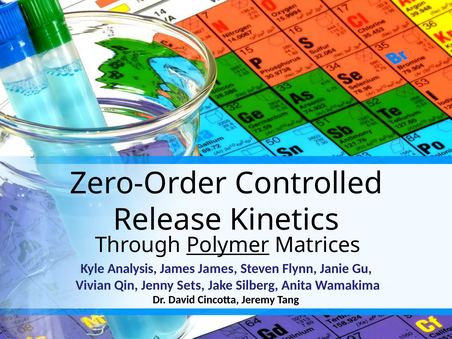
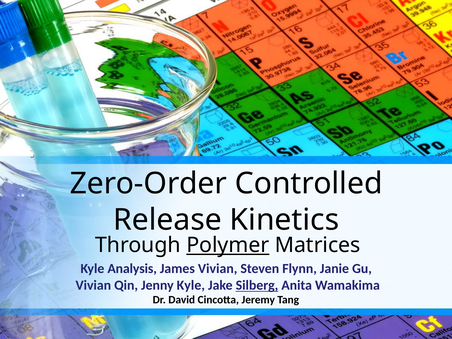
James James: James -> Vivian (218, 269)
Jenny Sets: Sets -> Kyle (191, 285)
Silberg underline: none -> present (257, 285)
